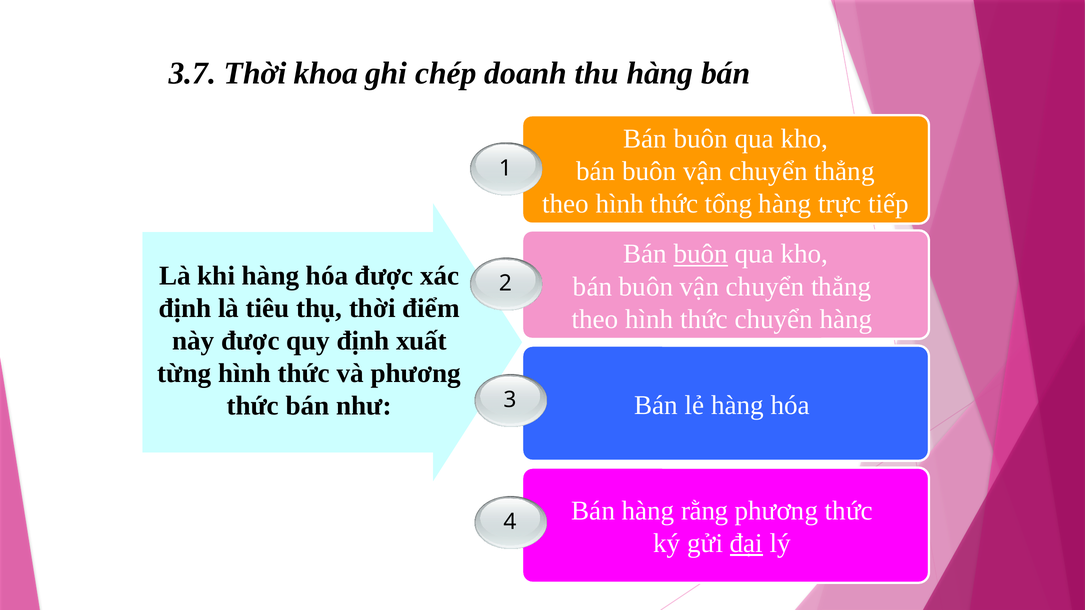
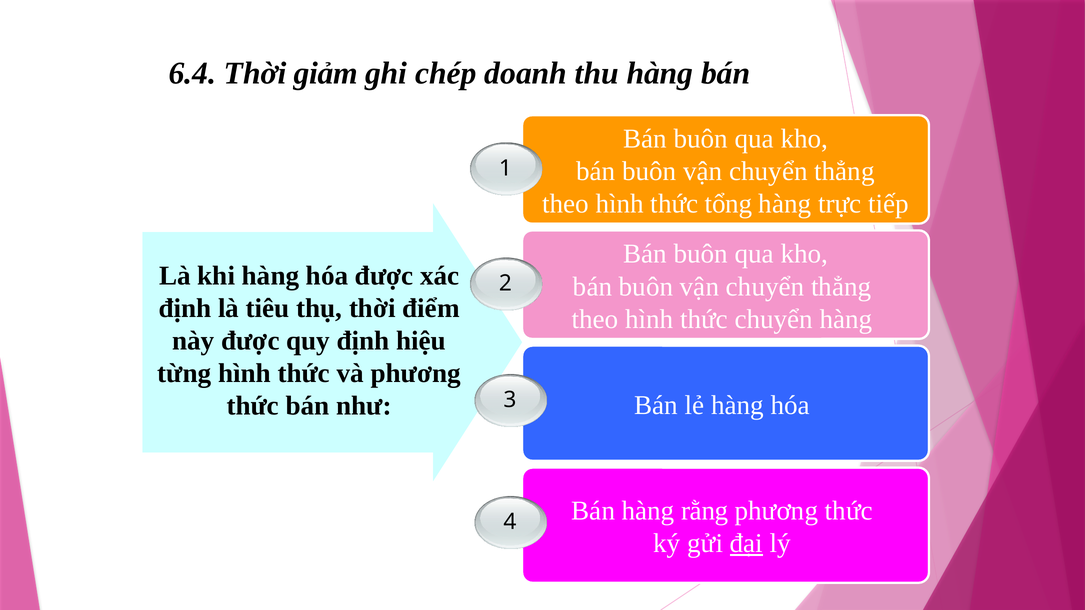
3.7: 3.7 -> 6.4 (192, 73)
khoa: khoa -> giảm (326, 73)
buôn underline: present -> none (701, 254)
xuất: xuất -> hiệu (421, 341)
